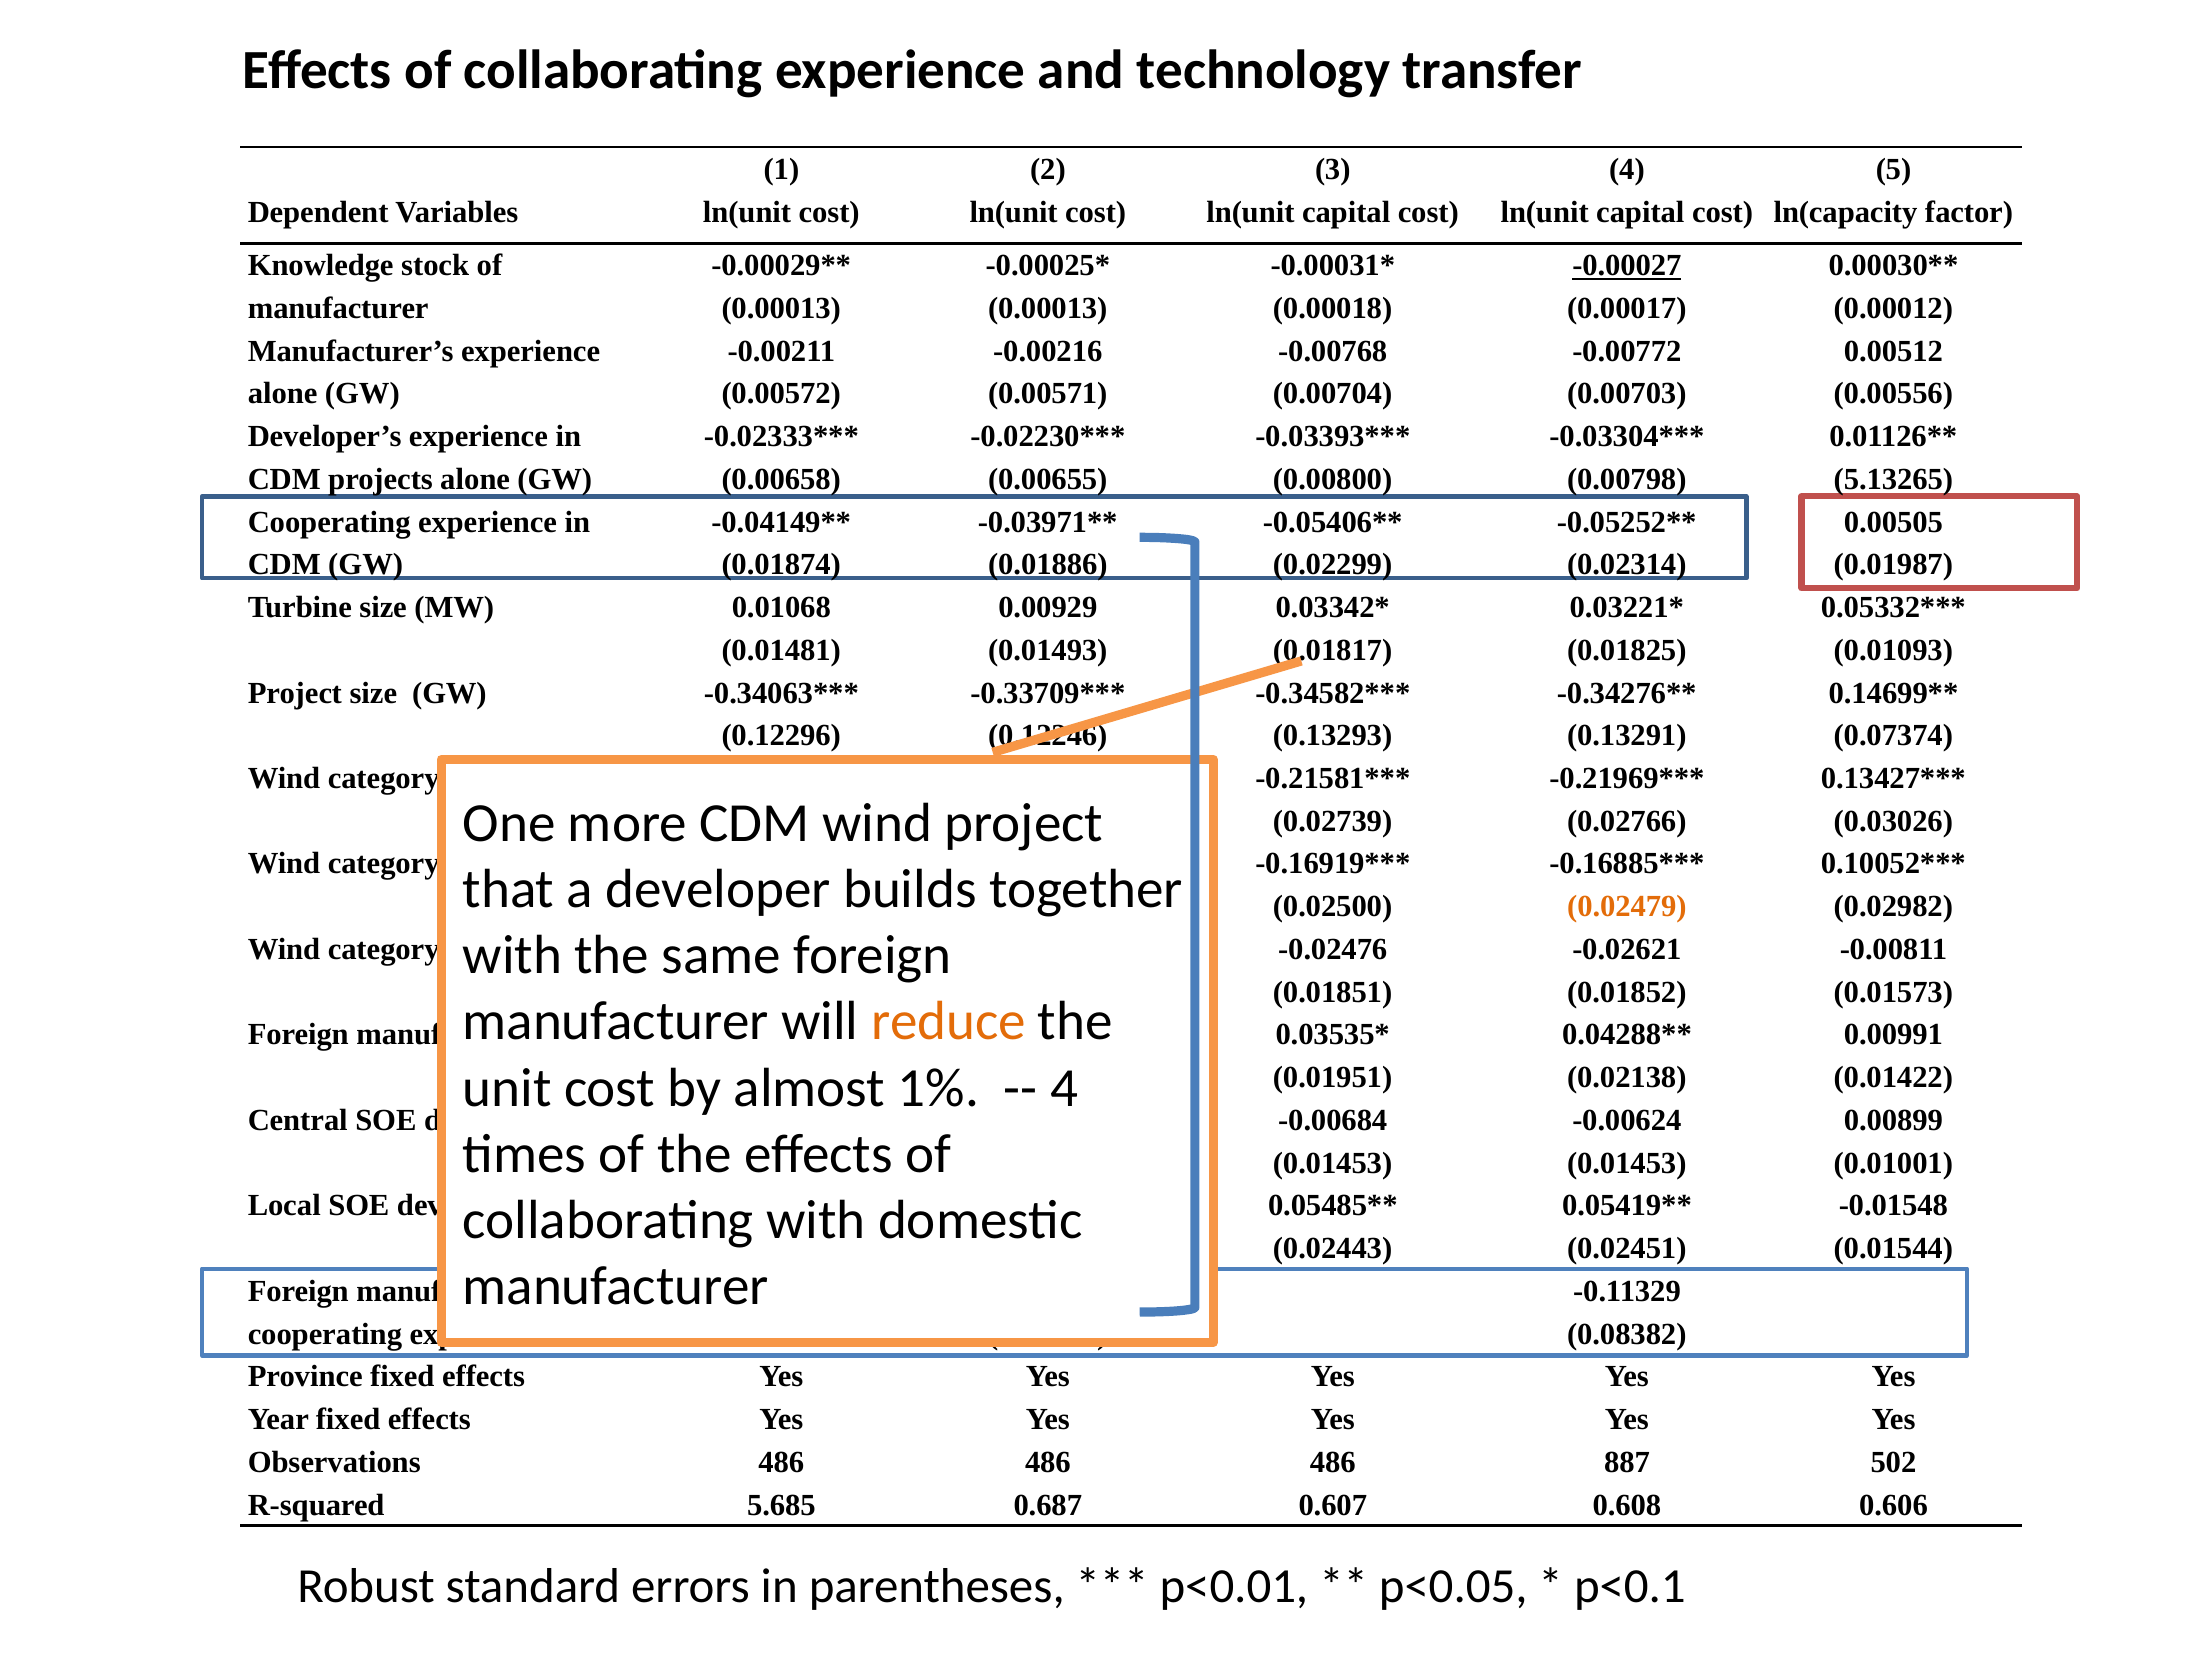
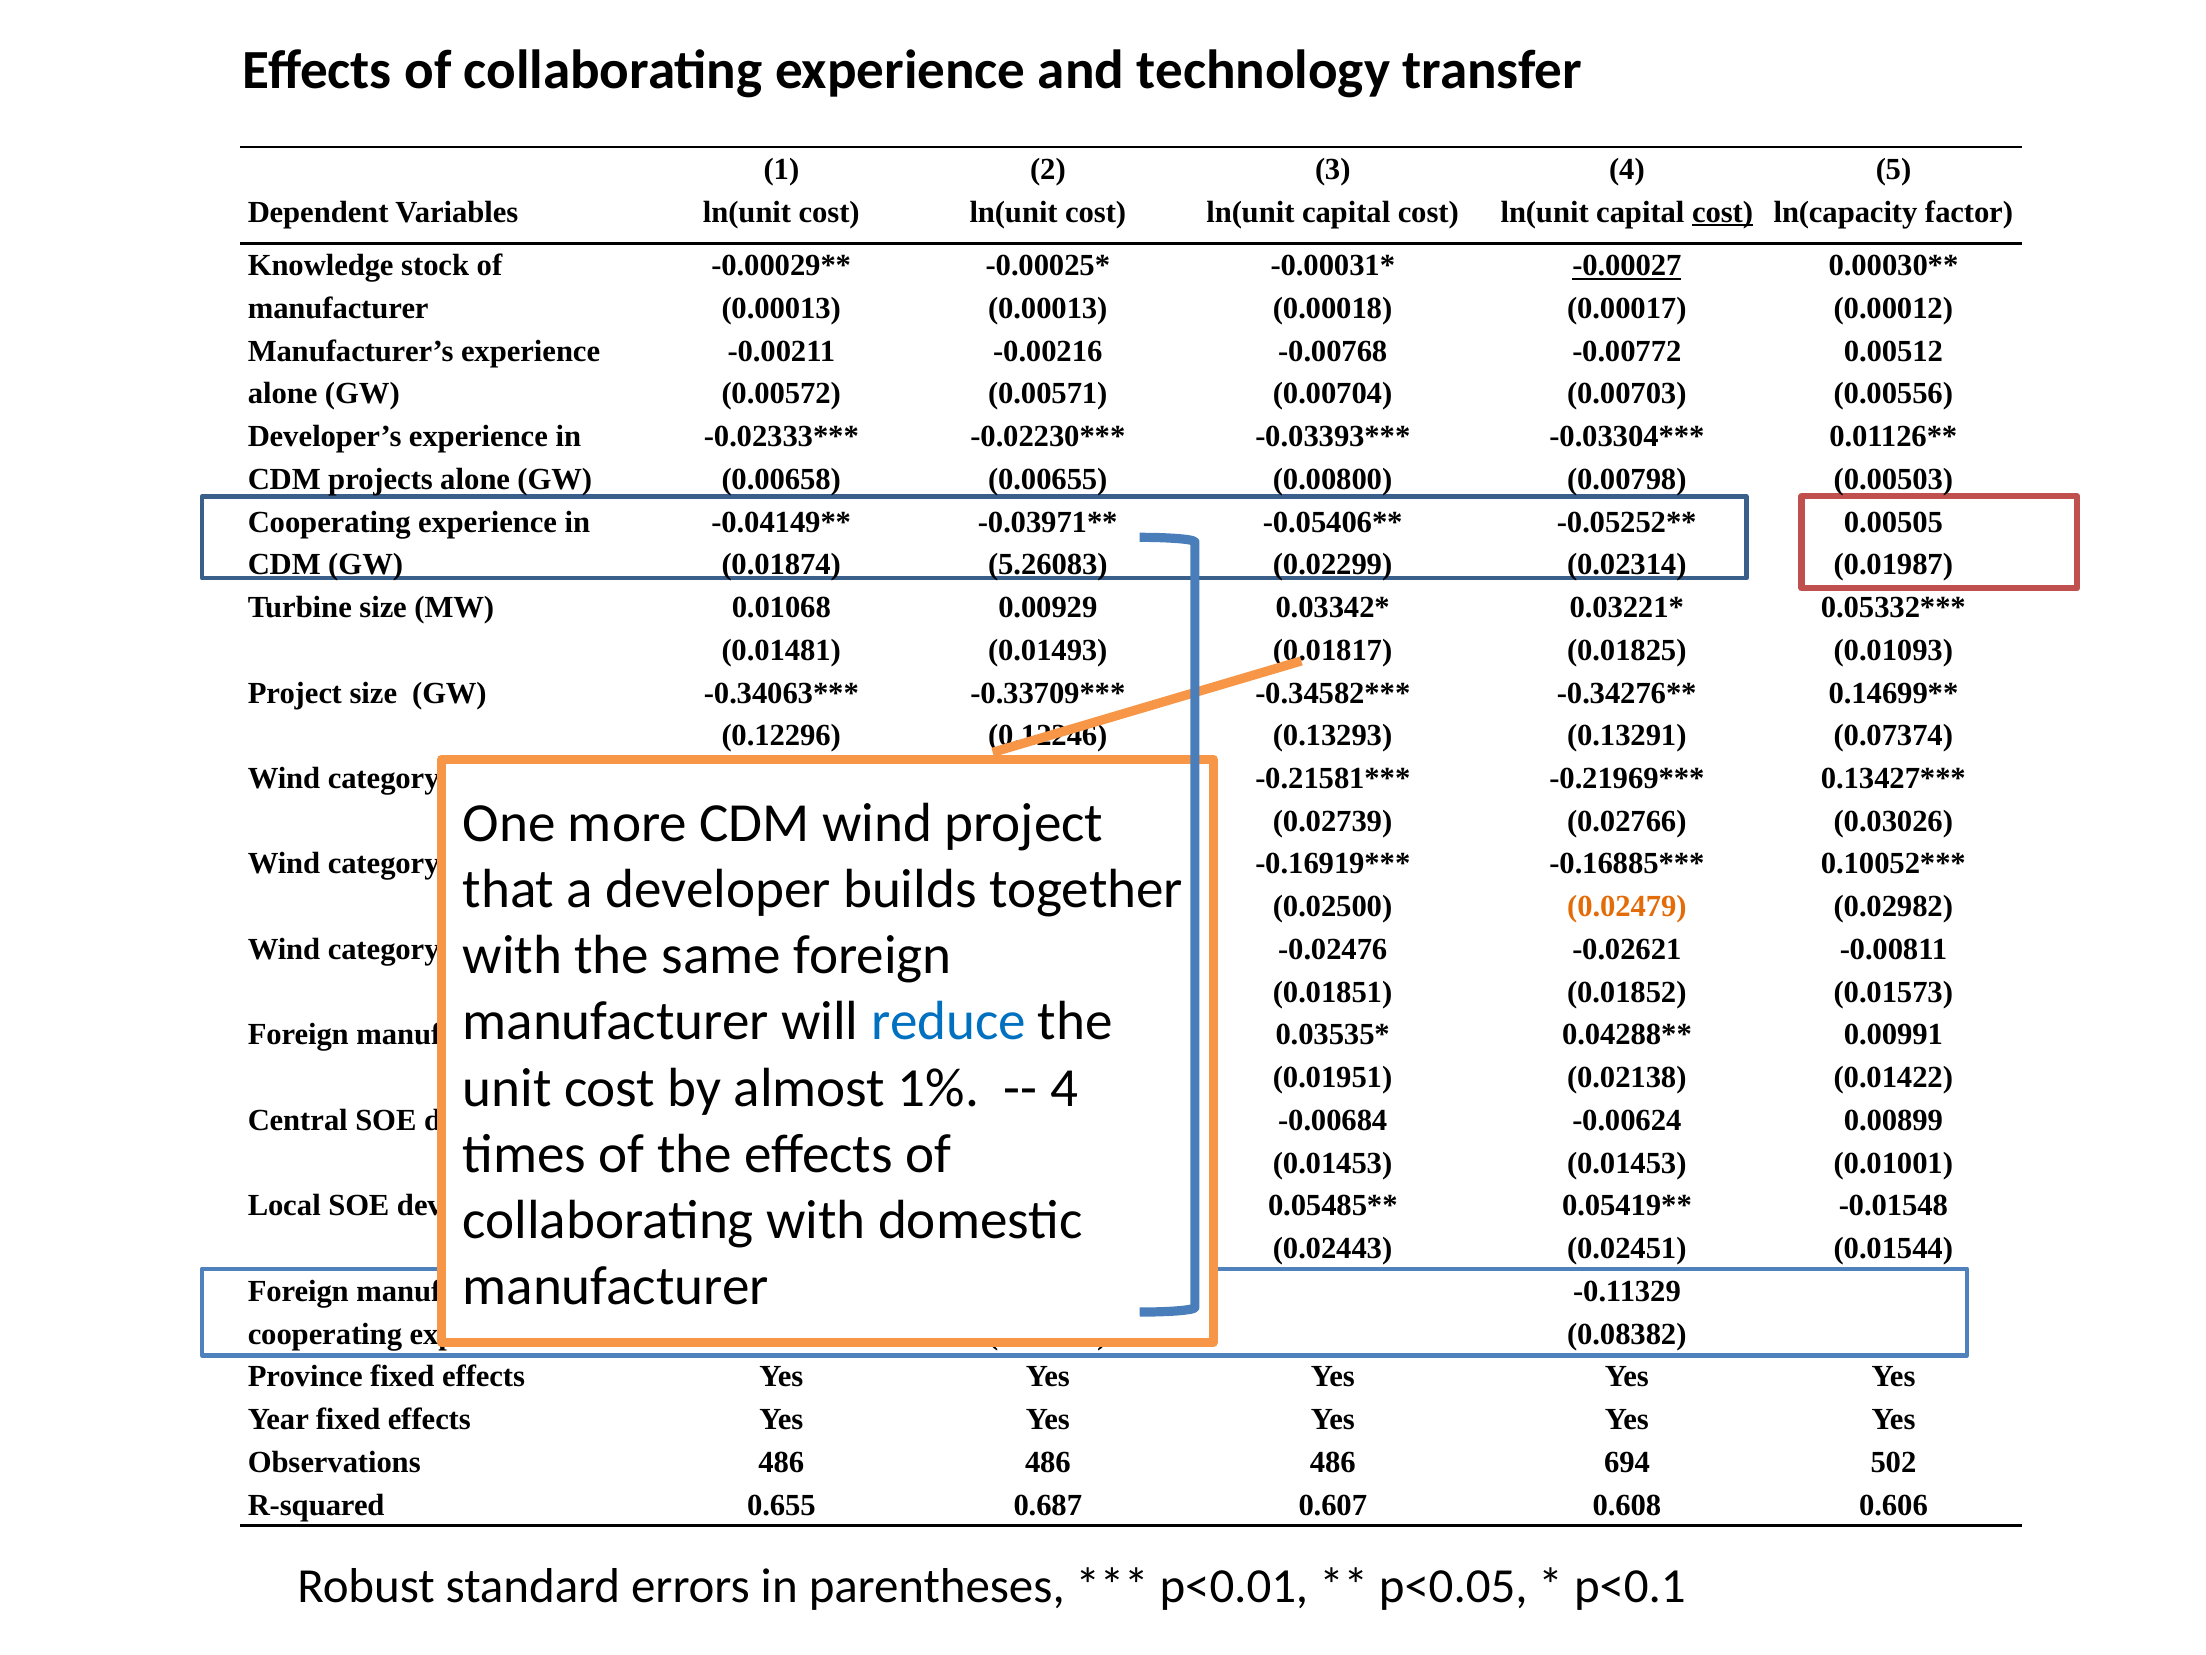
cost underline: none -> present (1723, 212)
5.13265: 5.13265 -> 0.00503 (1893, 479)
0.01886: 0.01886 -> 5.26083 (1048, 564)
reduce colour: orange -> blue (948, 1021)
887: 887 -> 694 (1627, 1462)
5.685: 5.685 -> 0.655 (781, 1505)
